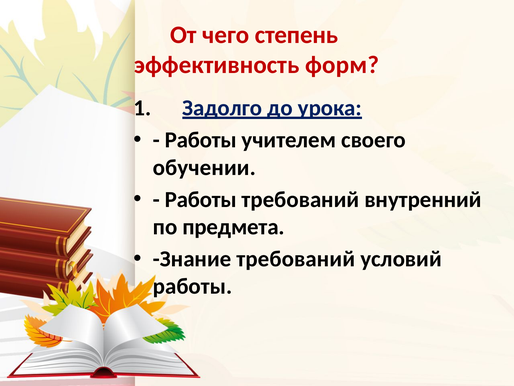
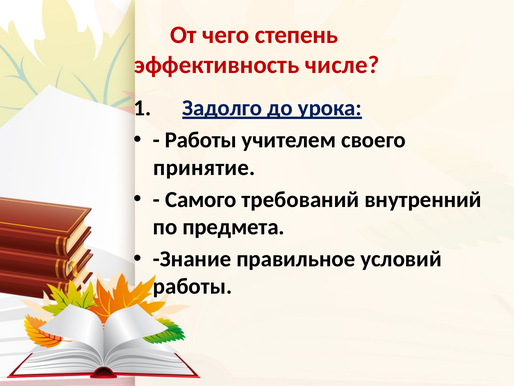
форм: форм -> числе (342, 65)
обучении: обучении -> принятие (204, 167)
Работы: Работы -> Самого (201, 199)
Знание требований: требований -> правильное (296, 259)
